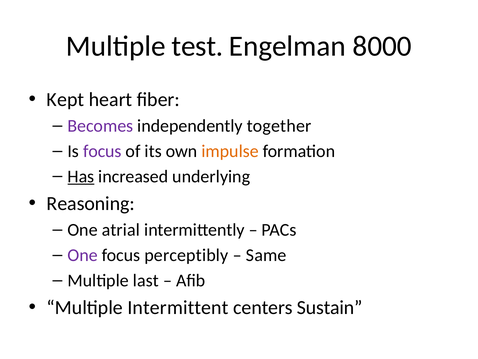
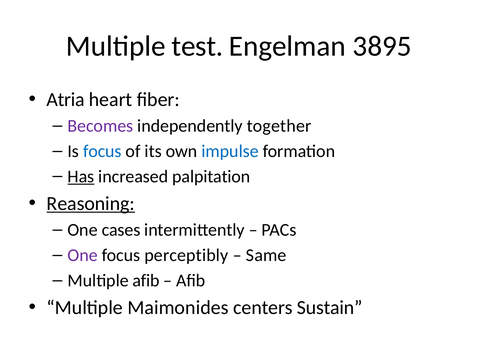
8000: 8000 -> 3895 (382, 46)
Kept: Kept -> Atria (66, 99)
focus colour: purple -> blue (102, 151)
impulse colour: orange -> blue (230, 151)
underlying: underlying -> palpitation (211, 176)
Reasoning underline: none -> present (91, 203)
atrial: atrial -> cases (121, 230)
Multiple last: last -> afib (146, 280)
Intermittent: Intermittent -> Maimonides (178, 307)
